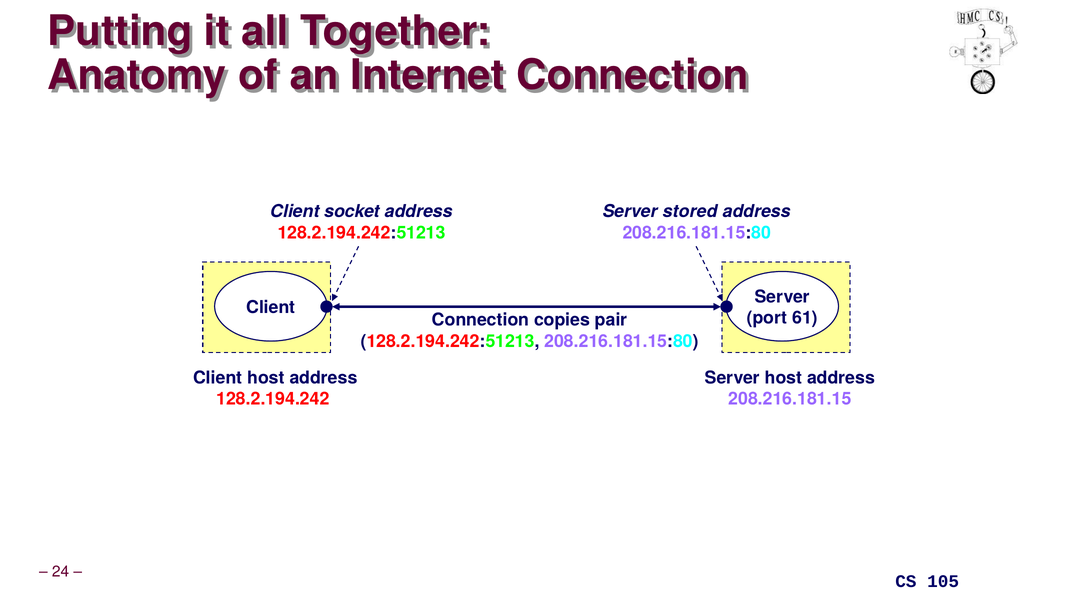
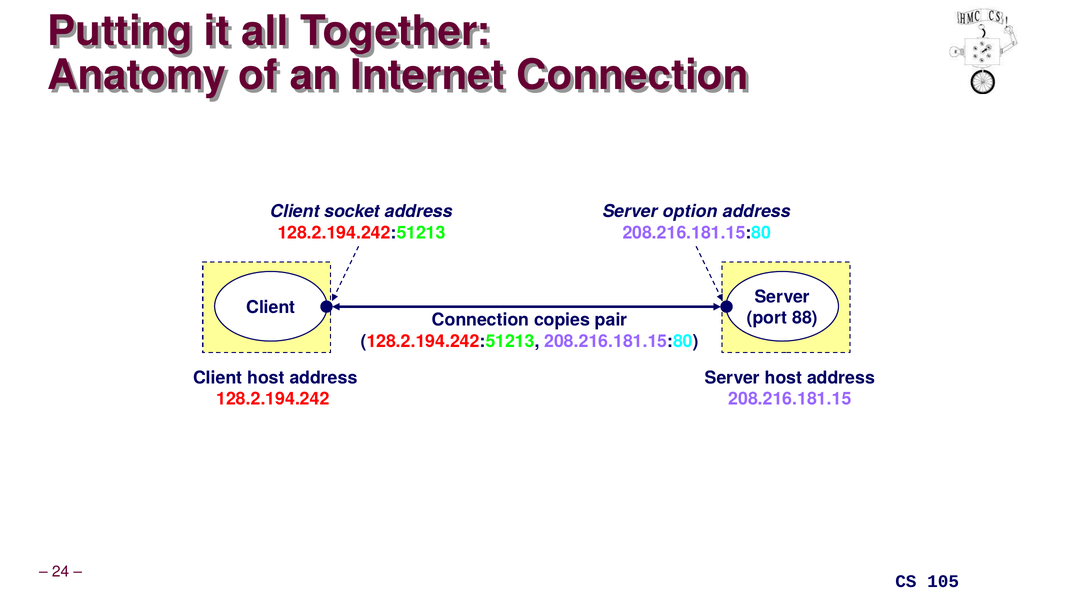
stored: stored -> option (690, 211)
61: 61 -> 88 (805, 318)
